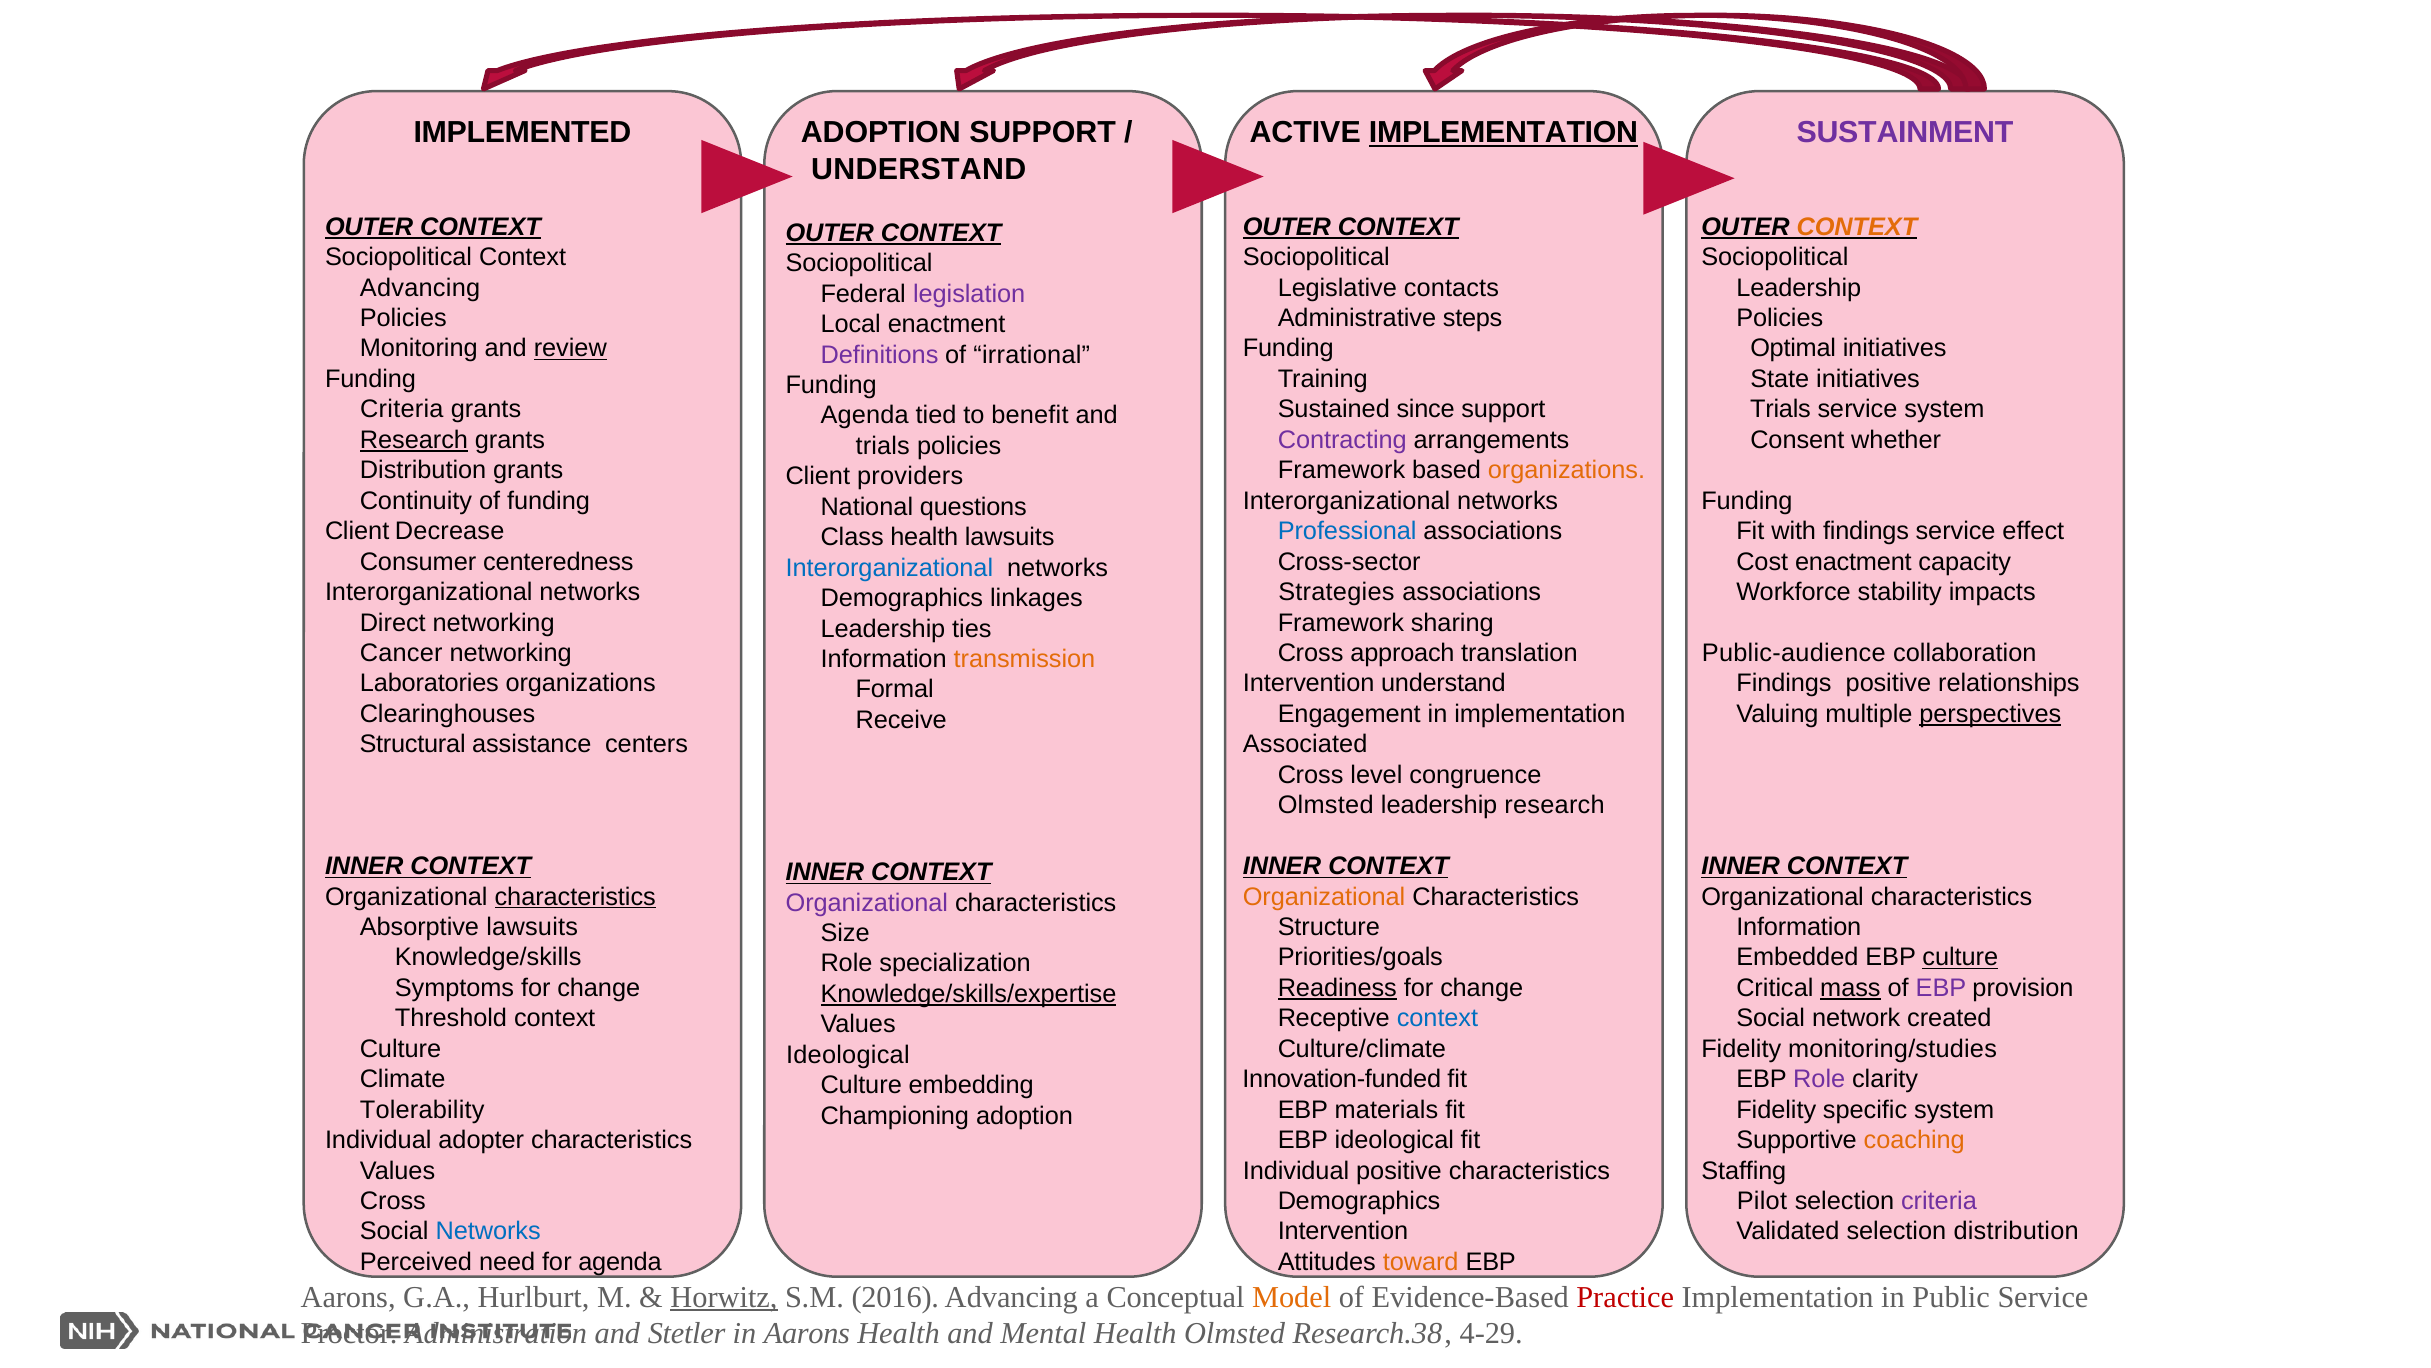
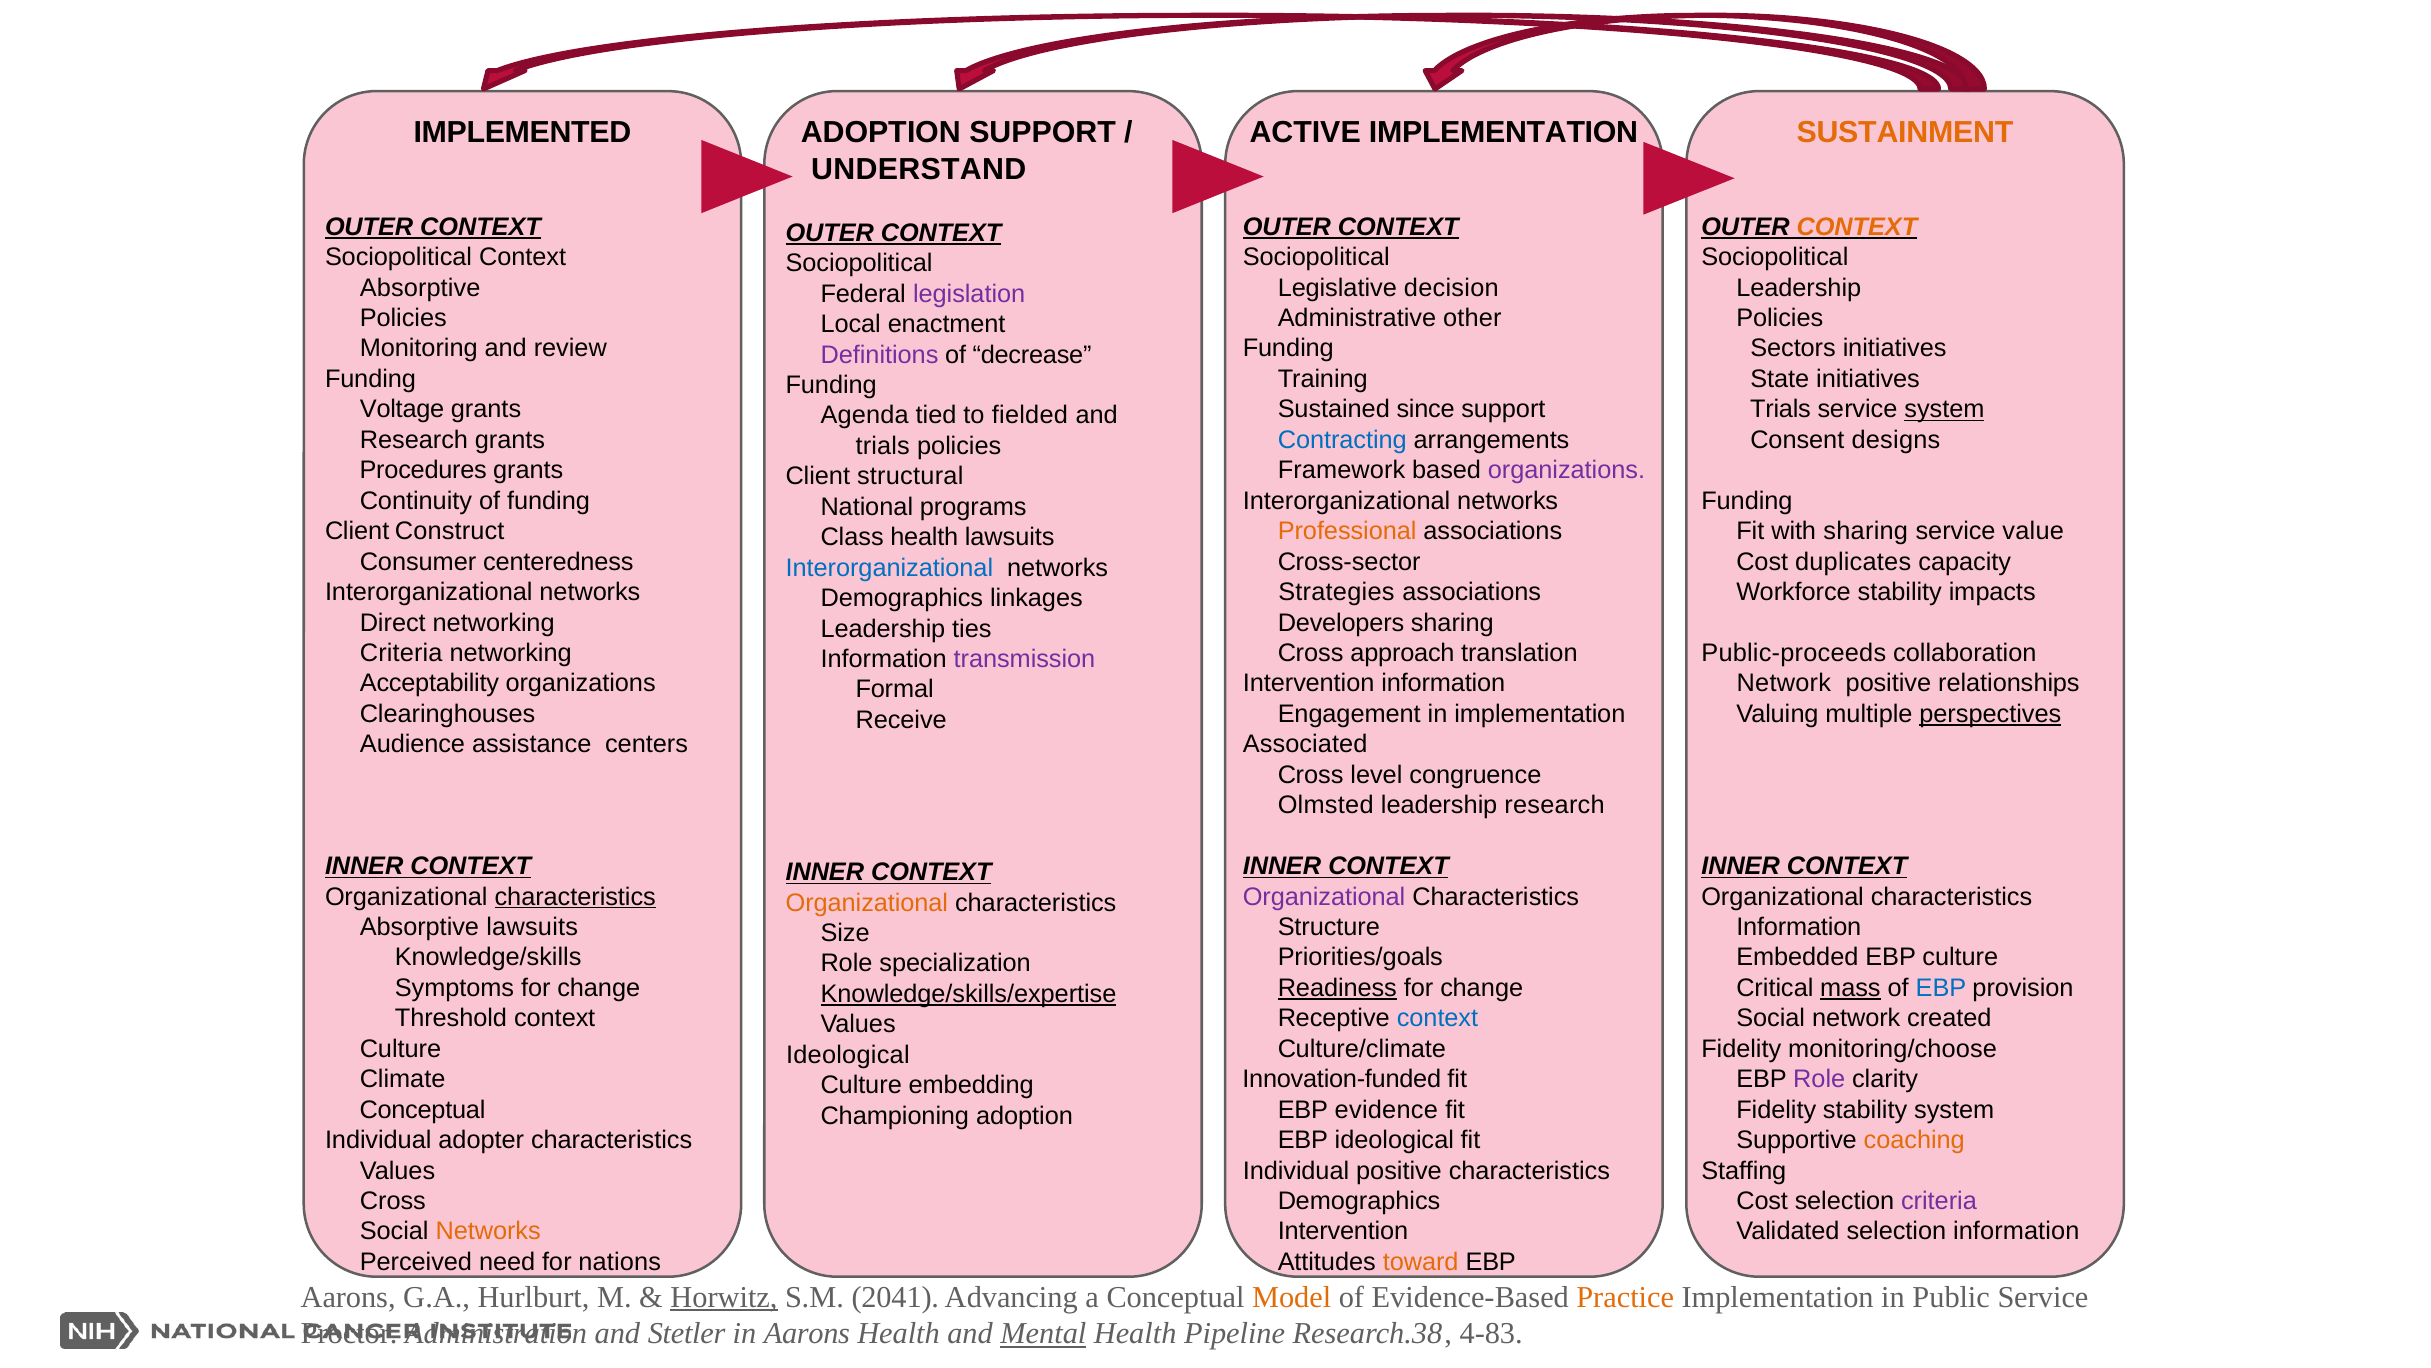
IMPLEMENTATION underline: present -> none (1504, 133)
SUSTAINMENT colour: purple -> orange (1905, 133)
Advancing: Advancing -> Absorptive (420, 288)
contacts: contacts -> decision (1451, 288)
steps: steps -> other (1472, 318)
review underline: present -> none (570, 348)
Optimal: Optimal -> Sectors (1793, 348)
irrational: irrational -> decrease (1032, 354)
Criteria: Criteria -> Voltage (402, 409)
system underline: none -> present (1944, 409)
benefit: benefit -> fielded (1030, 415)
Research underline: present -> none (414, 440)
Contracting colour: purple -> blue (1342, 440)
whether: whether -> designs (1896, 440)
Distribution: Distribution -> Procedures (423, 470)
organizations colour: orange -> purple (1566, 470)
providers: providers -> structural (910, 476)
questions: questions -> programs (973, 507)
Decrease: Decrease -> Construct (450, 531)
Professional colour: blue -> orange (1347, 531)
with findings: findings -> sharing (1866, 531)
effect: effect -> value (2033, 531)
Cost enactment: enactment -> duplicates (1853, 562)
Framework: Framework -> Developers (1341, 622)
Cancer: Cancer -> Criteria (401, 653)
Public-audience: Public-audience -> Public-proceeds (1794, 653)
transmission colour: orange -> purple (1024, 659)
Laboratories: Laboratories -> Acceptability (429, 683)
Intervention understand: understand -> information (1443, 683)
Findings: Findings -> Network (1784, 683)
Structural: Structural -> Audience (413, 744)
Organizational colour: orange -> purple (1324, 896)
Organizational colour: purple -> orange (867, 902)
culture underline: present -> none (1960, 957)
EBP colour: purple -> blue (1941, 988)
monitoring/studies: monitoring/studies -> monitoring/choose (1893, 1048)
Tolerability: Tolerability -> Conceptual (422, 1109)
materials: materials -> evidence (1386, 1109)
Fidelity specific: specific -> stability (1865, 1109)
Pilot: Pilot -> Cost (1762, 1201)
Networks colour: blue -> orange (488, 1231)
selection distribution: distribution -> information (2016, 1231)
for agenda: agenda -> nations (620, 1262)
2016: 2016 -> 2041 (895, 1297)
Practice colour: red -> orange (1625, 1297)
Mental underline: none -> present (1043, 1333)
Health Olmsted: Olmsted -> Pipeline (1235, 1333)
4-29: 4-29 -> 4-83 (1491, 1333)
